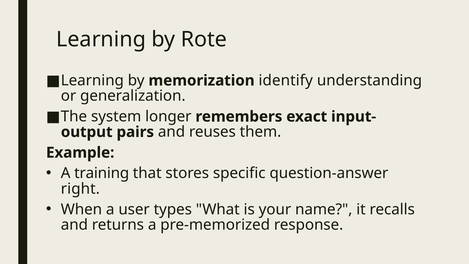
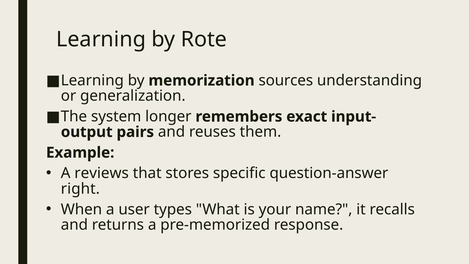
identify: identify -> sources (286, 80)
training: training -> reviews (102, 173)
